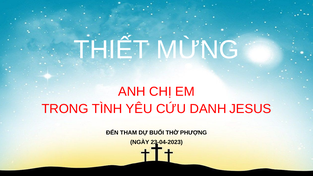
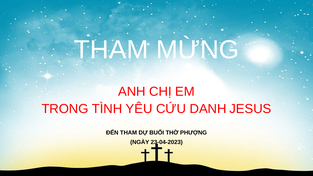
THIẾT: THIẾT -> THAM (111, 50)
